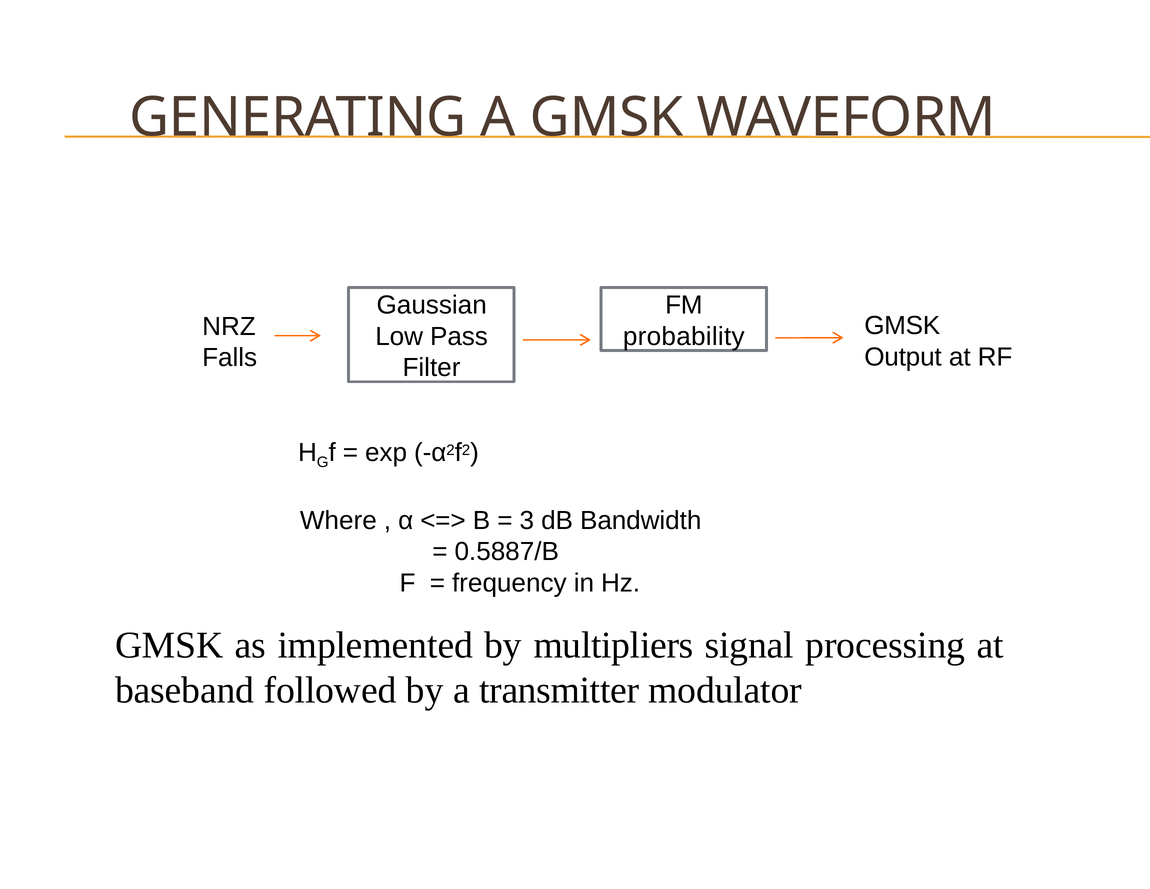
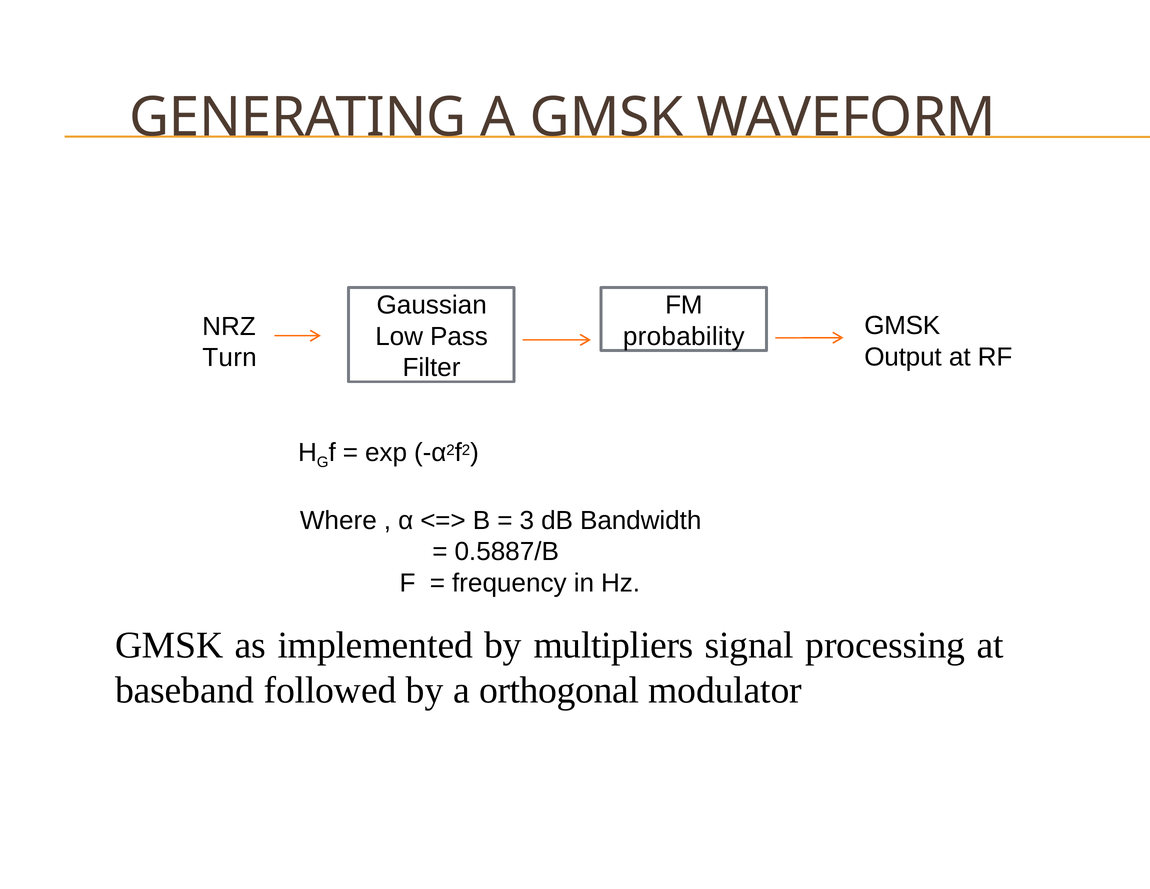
Falls: Falls -> Turn (230, 358)
transmitter: transmitter -> orthogonal (559, 690)
